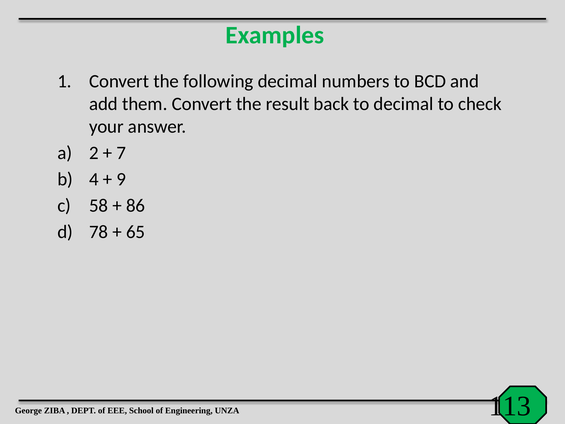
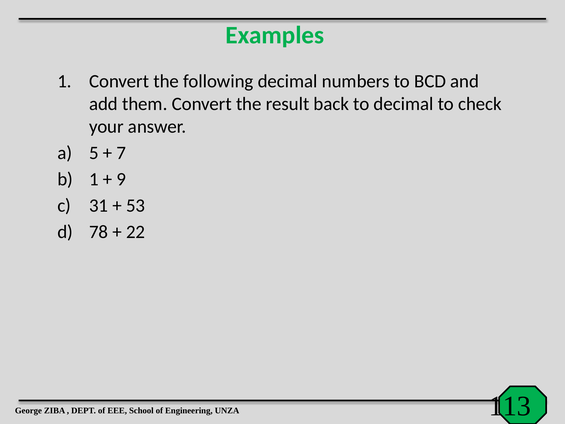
2: 2 -> 5 (94, 153)
4: 4 -> 1 (94, 179)
58: 58 -> 31 (99, 206)
86: 86 -> 53 (136, 206)
65: 65 -> 22 (136, 232)
